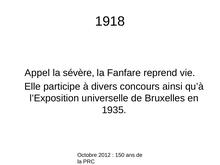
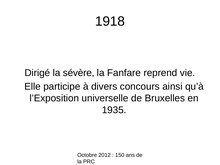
Appel: Appel -> Dirigé (37, 73)
